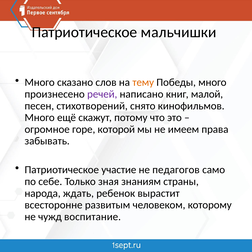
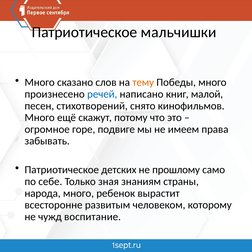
речей colour: purple -> blue (102, 94)
которой: которой -> подвиге (116, 129)
участие: участие -> детских (119, 170)
педагогов: педагогов -> прошлому (176, 170)
народа ждать: ждать -> много (78, 193)
